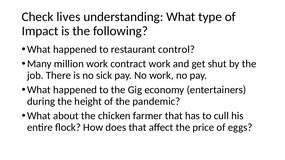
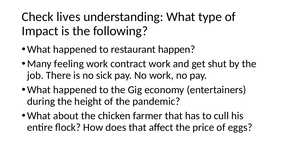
control: control -> happen (177, 49)
million: million -> feeling (69, 64)
